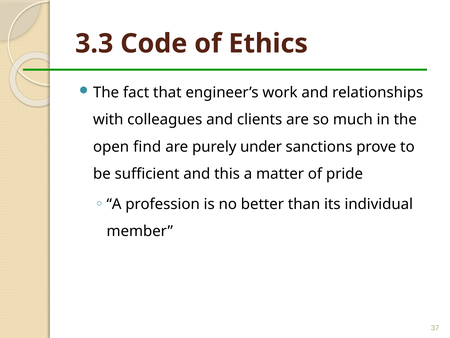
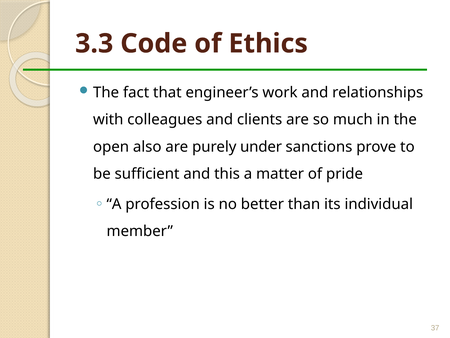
find: find -> also (147, 147)
